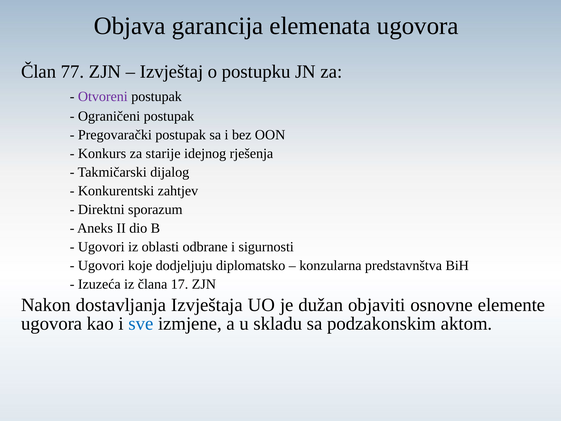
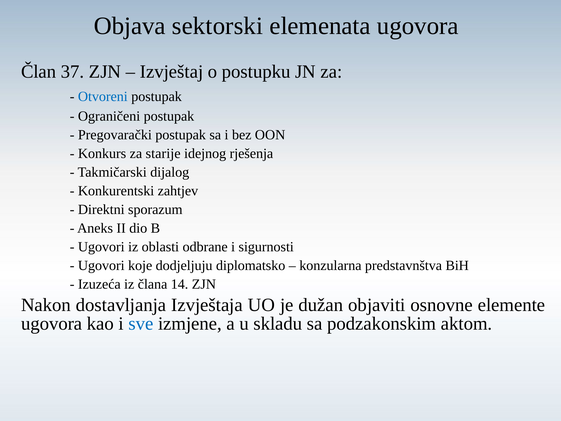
garancija: garancija -> sektorski (218, 26)
77: 77 -> 37 (73, 72)
Otvoreni colour: purple -> blue (103, 97)
17: 17 -> 14 (180, 284)
